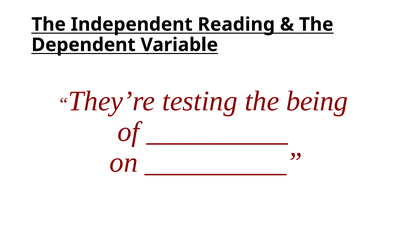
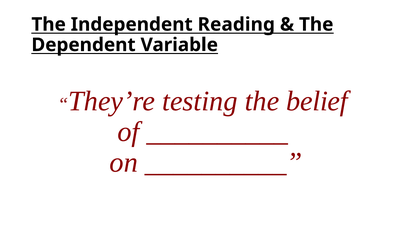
being: being -> belief (317, 101)
